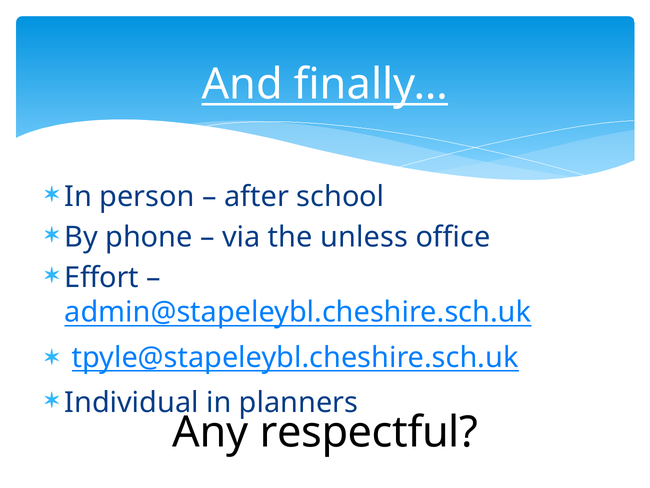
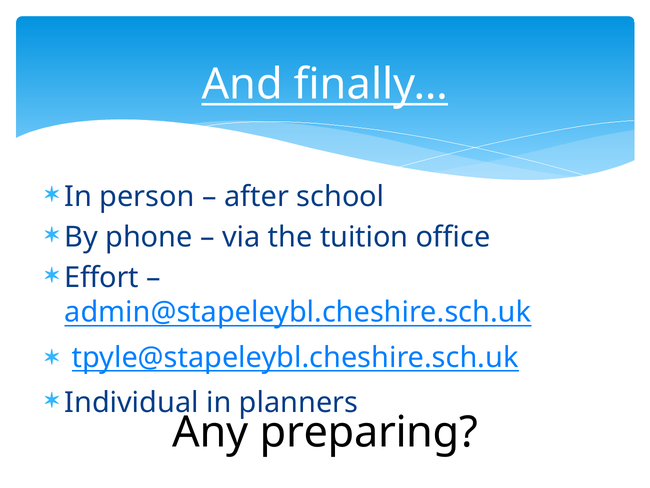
unless: unless -> tuition (364, 237)
respectful: respectful -> preparing (369, 432)
